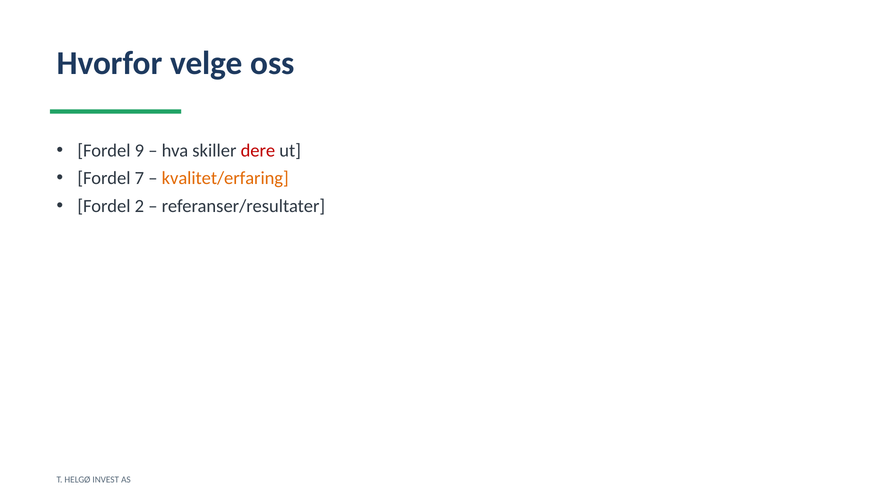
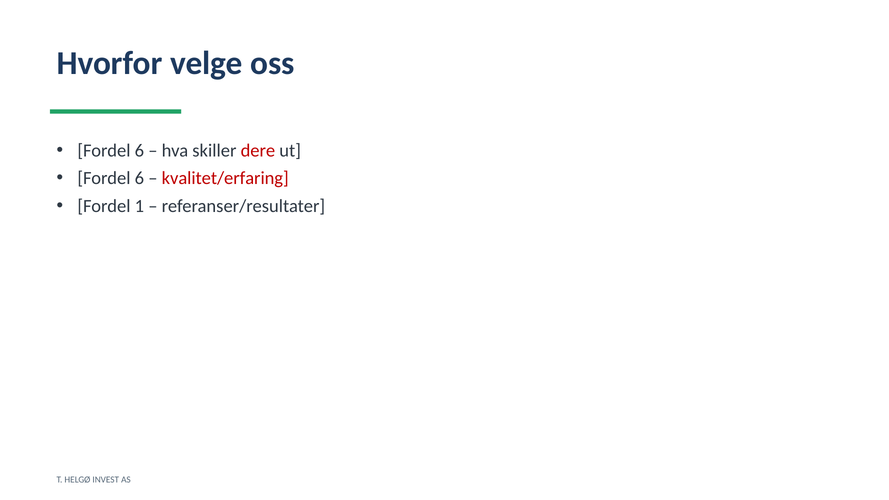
9: 9 -> 6 (139, 151)
7: 7 -> 6 (139, 178)
kvalitet/erfaring colour: orange -> red (225, 178)
2: 2 -> 1 (139, 206)
